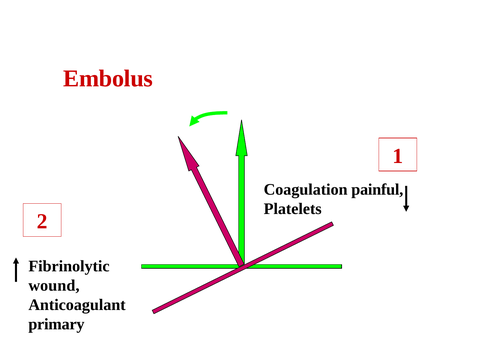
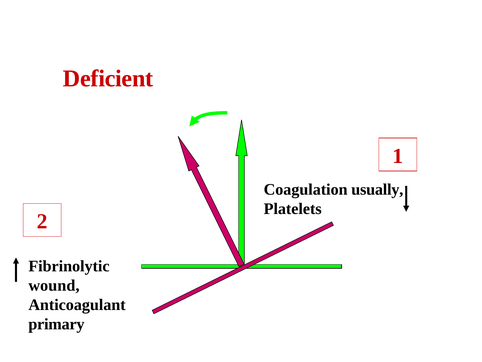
Embolus: Embolus -> Deficient (108, 79)
painful: painful -> usually (377, 189)
